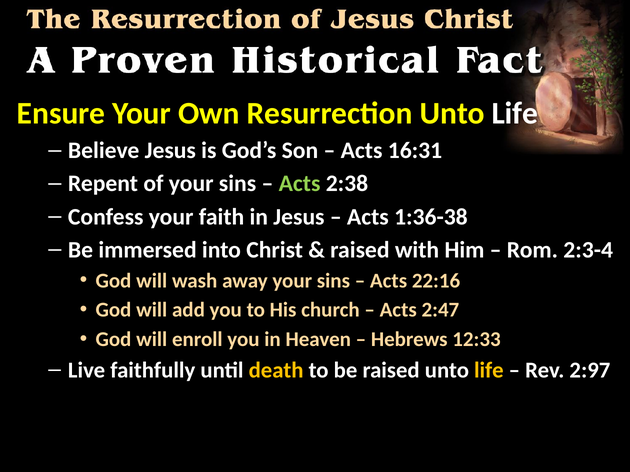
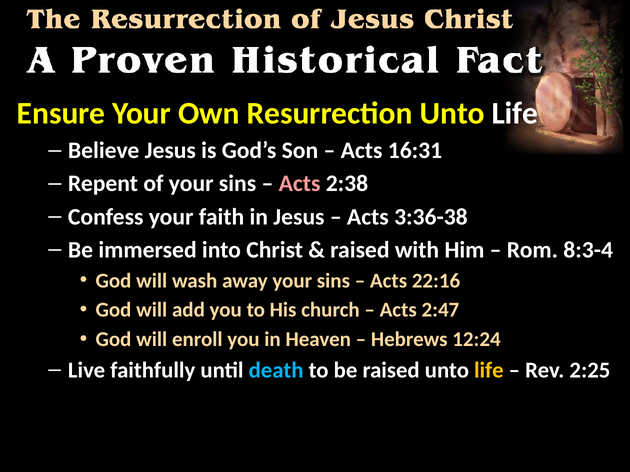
Acts colour: light green -> pink (300, 184)
1:36-38: 1:36-38 -> 3:36-38 (431, 217)
2:3-4: 2:3-4 -> 8:3-4 (588, 250)
12:33: 12:33 -> 12:24 (476, 340)
death colour: yellow -> light blue (276, 371)
2:97: 2:97 -> 2:25 (590, 371)
